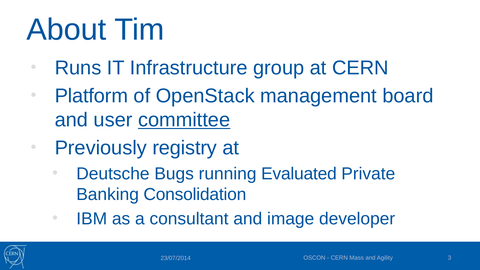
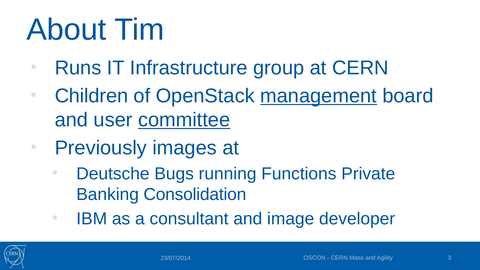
Platform: Platform -> Children (91, 96)
management underline: none -> present (319, 96)
registry: registry -> images (185, 148)
Evaluated: Evaluated -> Functions (299, 174)
